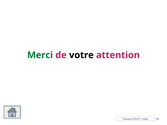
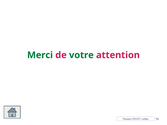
votre colour: black -> green (81, 55)
